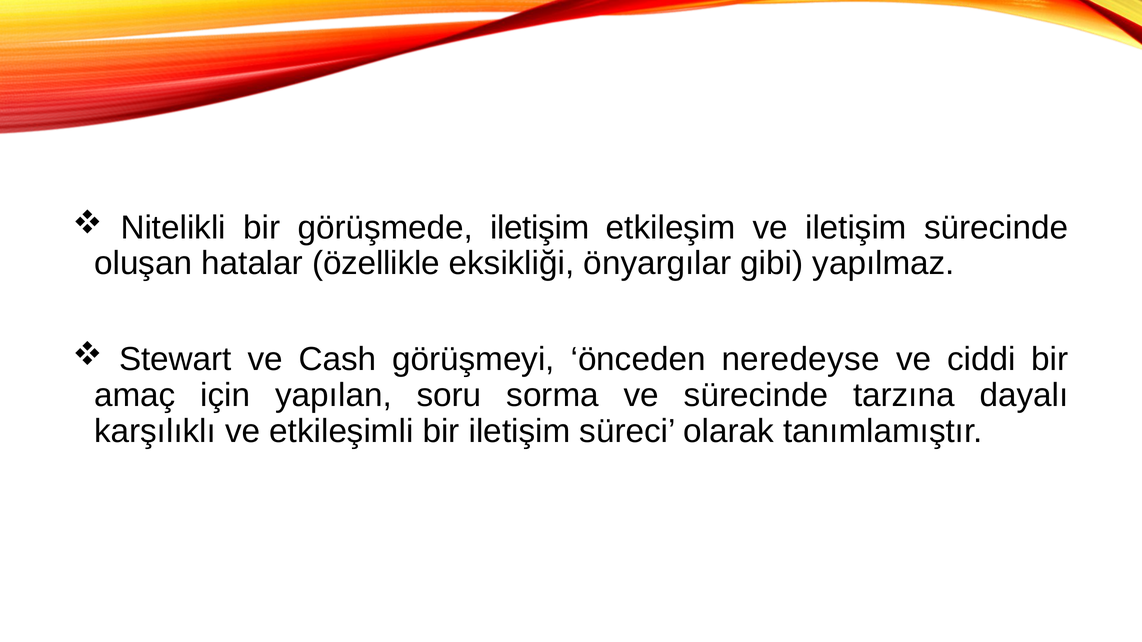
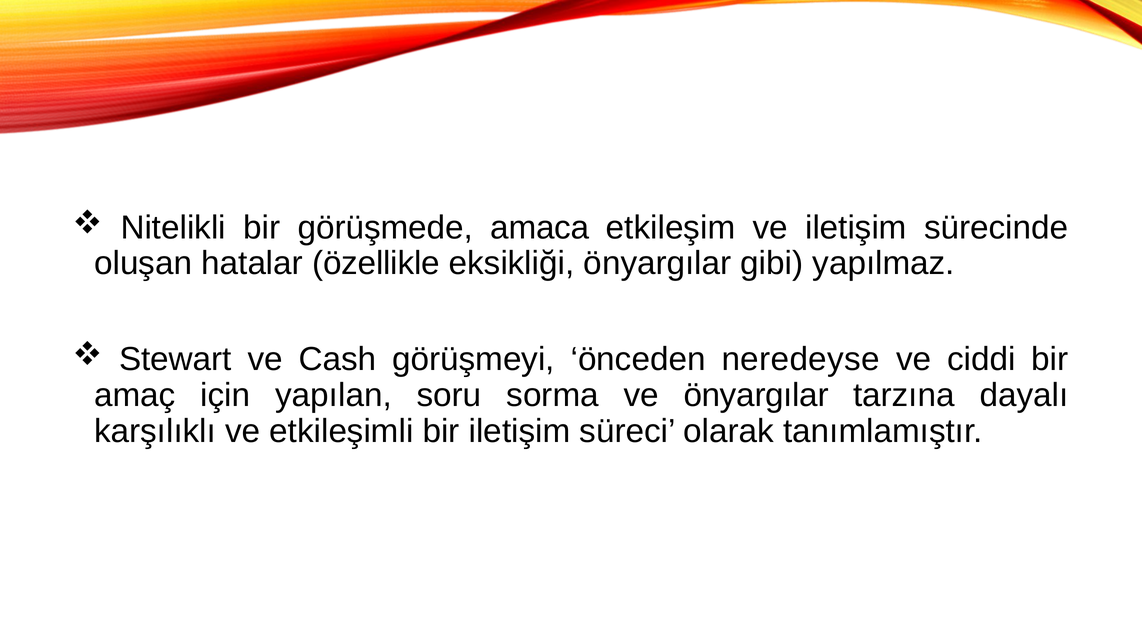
görüşmede iletişim: iletişim -> amaca (540, 228)
ve sürecinde: sürecinde -> önyargılar (756, 395)
